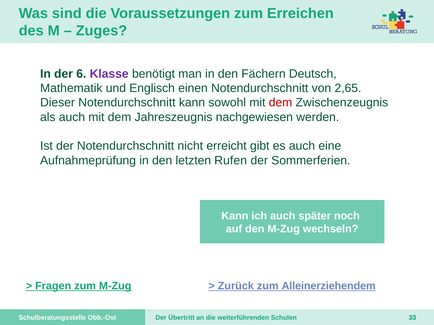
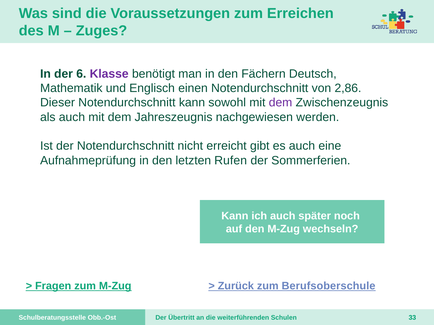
2,65: 2,65 -> 2,86 (348, 88)
dem colour: red -> purple (281, 103)
Alleinerziehendem: Alleinerziehendem -> Berufsoberschule (329, 286)
